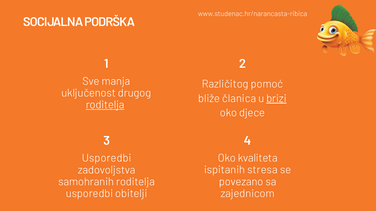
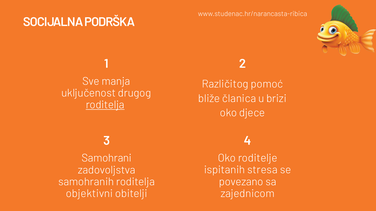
brizi underline: present -> none (276, 99)
Usporedbi: Usporedbi -> Samohrani (107, 158)
kvaliteta: kvaliteta -> roditelje (258, 158)
usporedbi: usporedbi -> objektivni (89, 194)
